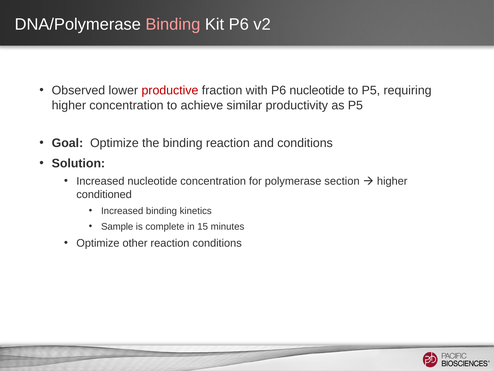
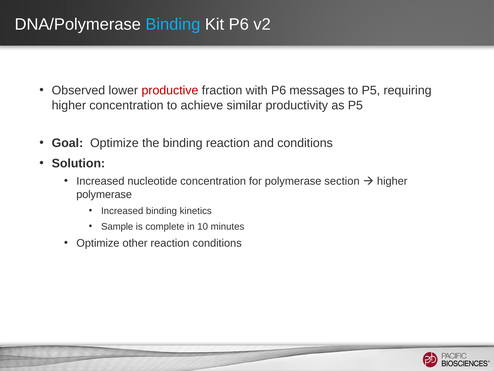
Binding colour: pink -> light blue (173, 24)
P6 nucleotide: nucleotide -> messages (317, 90)
conditioned: conditioned -> polymerase (104, 194)
15: 15 -> 10 (203, 226)
